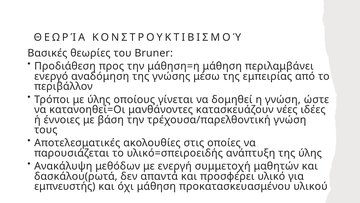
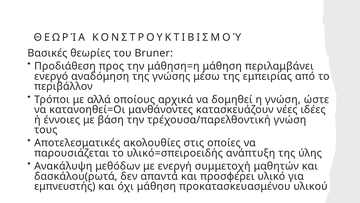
με ύλης: ύλης -> αλλά (99, 99)
γίνεται: γίνεται -> αρχικά (176, 99)
